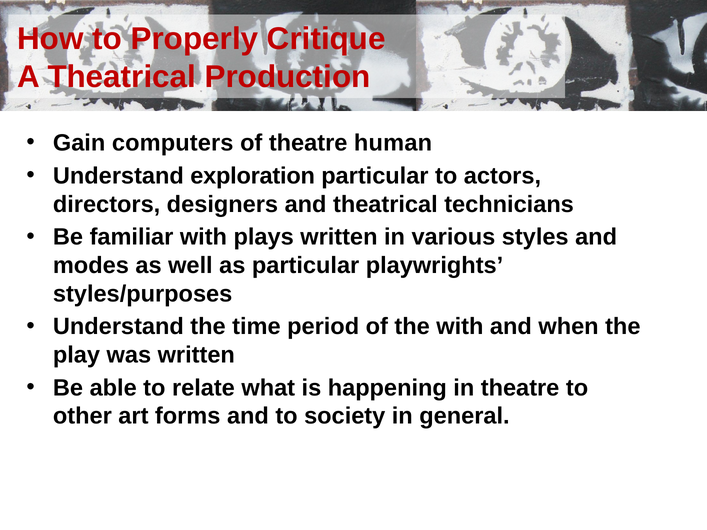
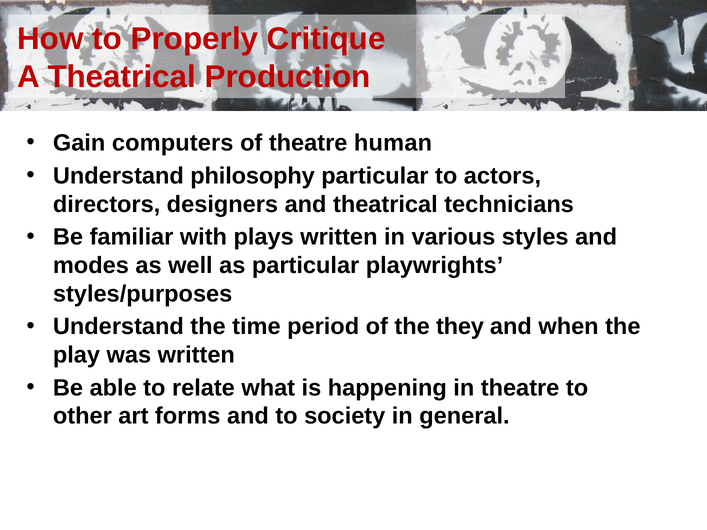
exploration: exploration -> philosophy (253, 176)
the with: with -> they (460, 327)
